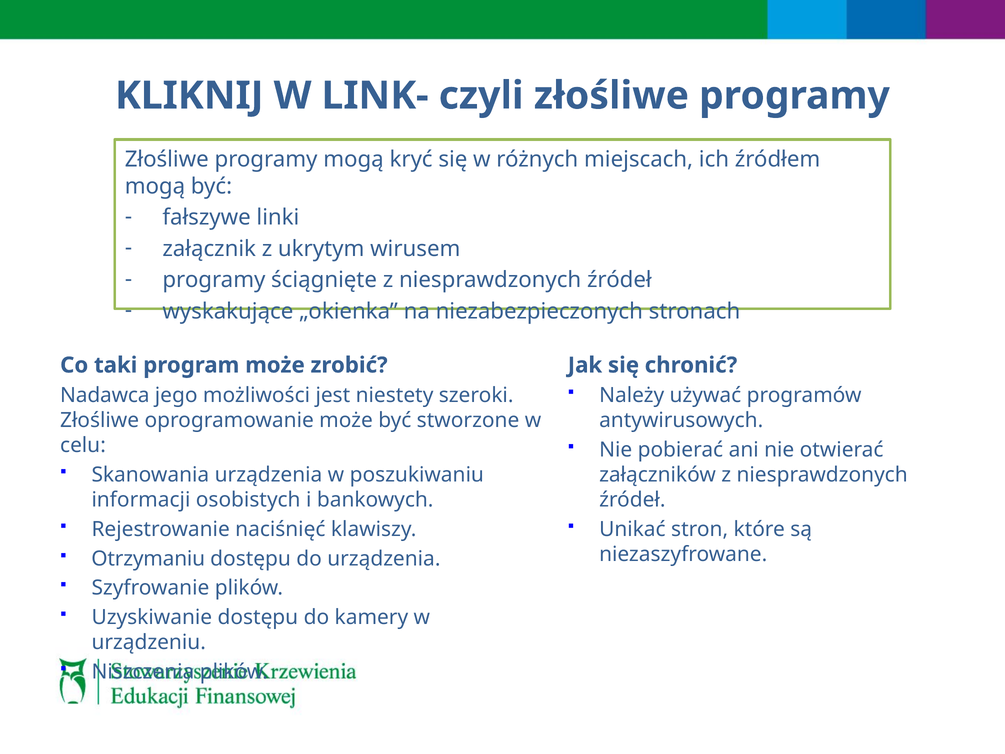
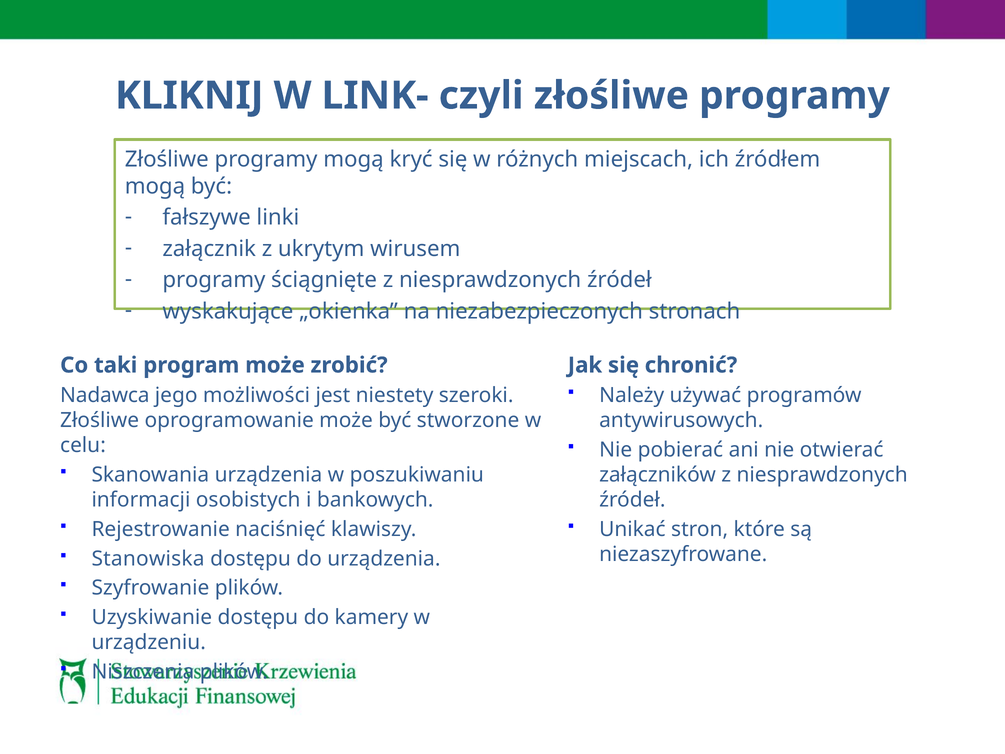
Otrzymaniu: Otrzymaniu -> Stanowiska (148, 558)
